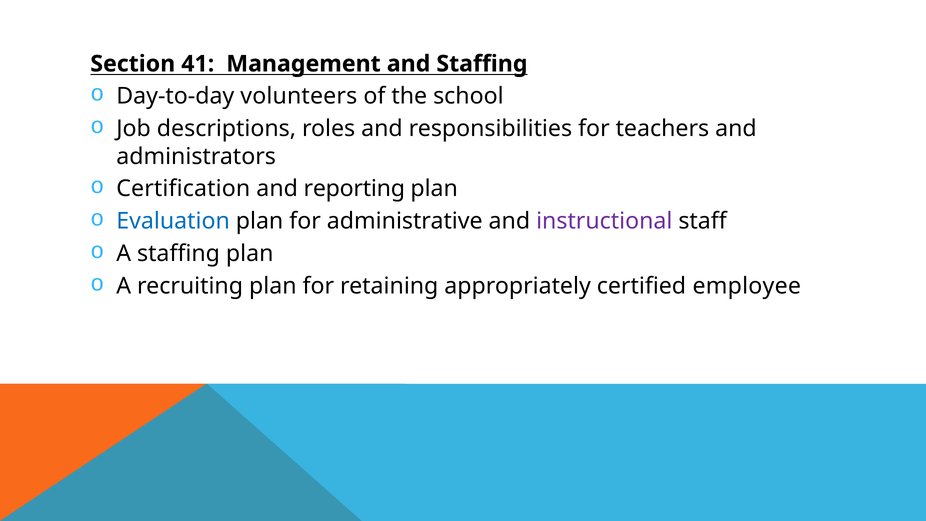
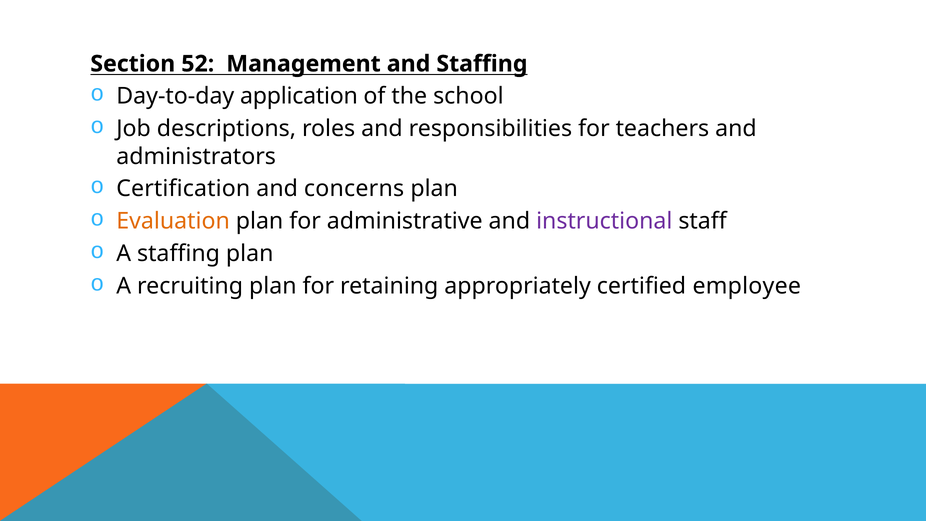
41: 41 -> 52 (198, 64)
volunteers: volunteers -> application (299, 96)
reporting: reporting -> concerns (354, 189)
Evaluation colour: blue -> orange (173, 221)
